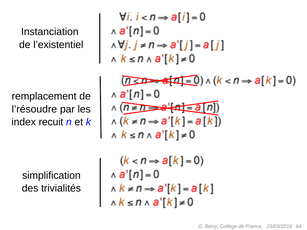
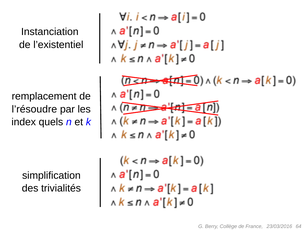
recuit: recuit -> quels (51, 122)
